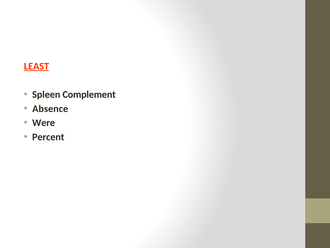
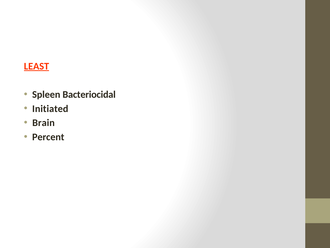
Complement: Complement -> Bacteriocidal (89, 94)
Absence: Absence -> Initiated (50, 108)
Were: Were -> Brain (44, 123)
